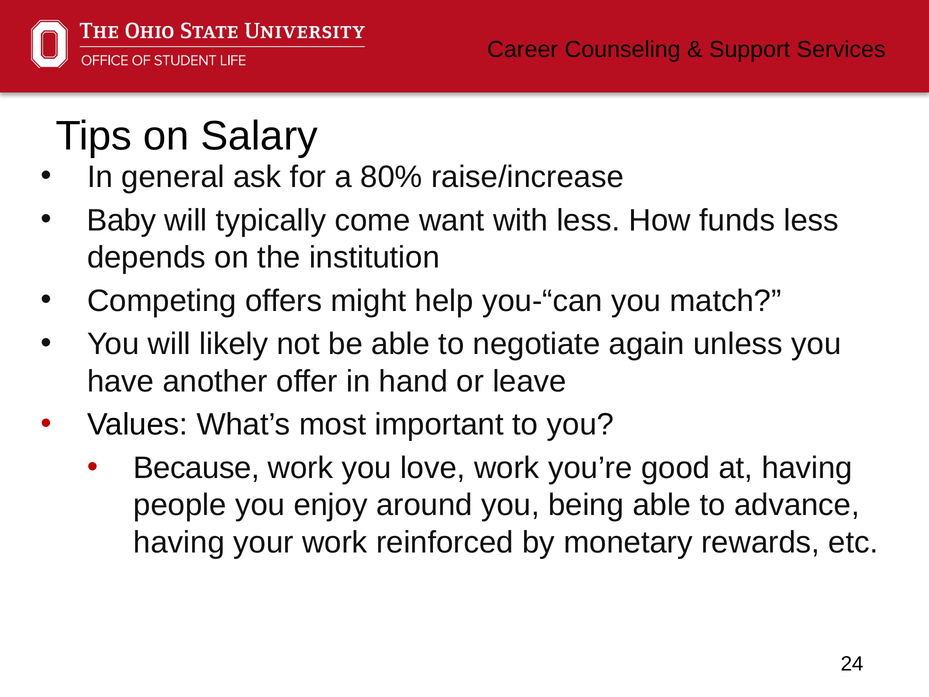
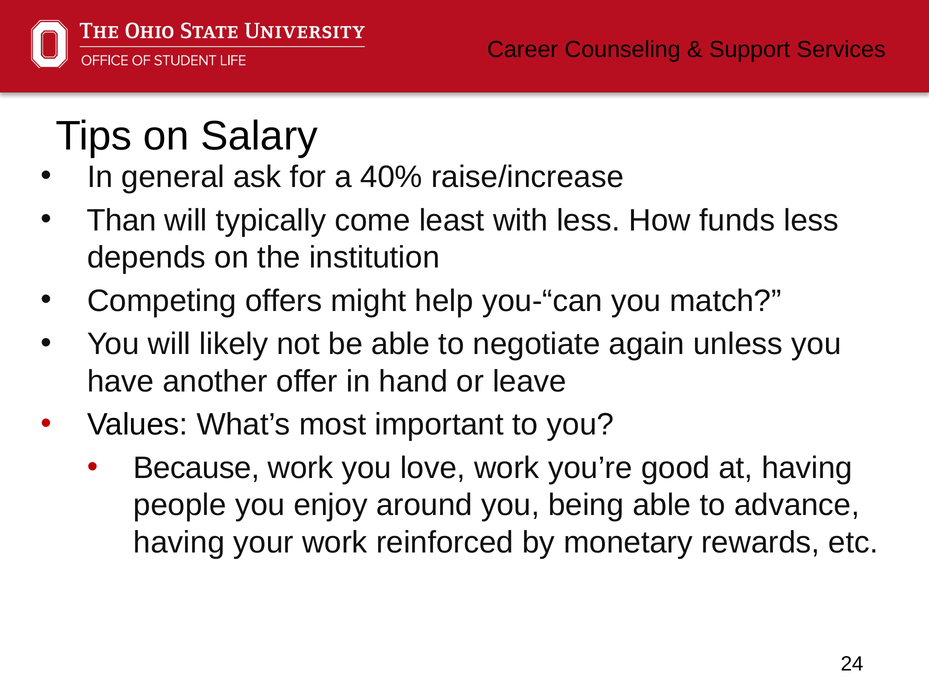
80%: 80% -> 40% (392, 177)
Baby: Baby -> Than (122, 220)
want: want -> least (452, 220)
